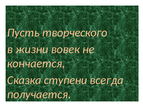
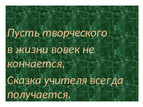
ступени: ступени -> учителя (66, 80)
